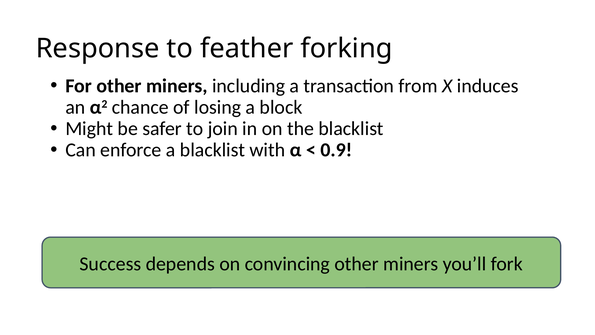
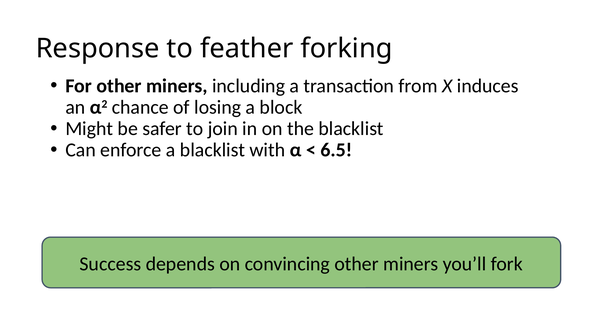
0.9: 0.9 -> 6.5 (336, 150)
